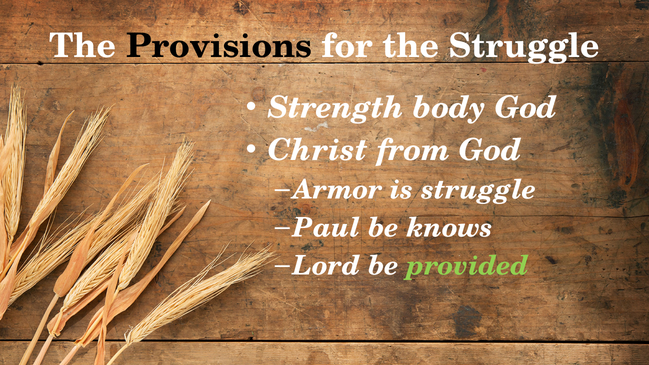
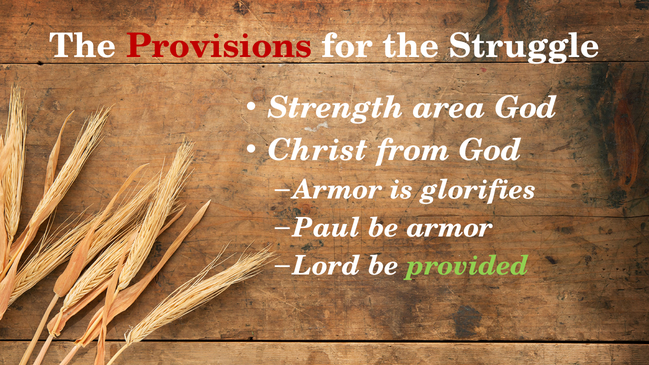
Provisions colour: black -> red (219, 46)
body: body -> area (449, 108)
is struggle: struggle -> glorifies (479, 190)
be knows: knows -> armor (450, 228)
